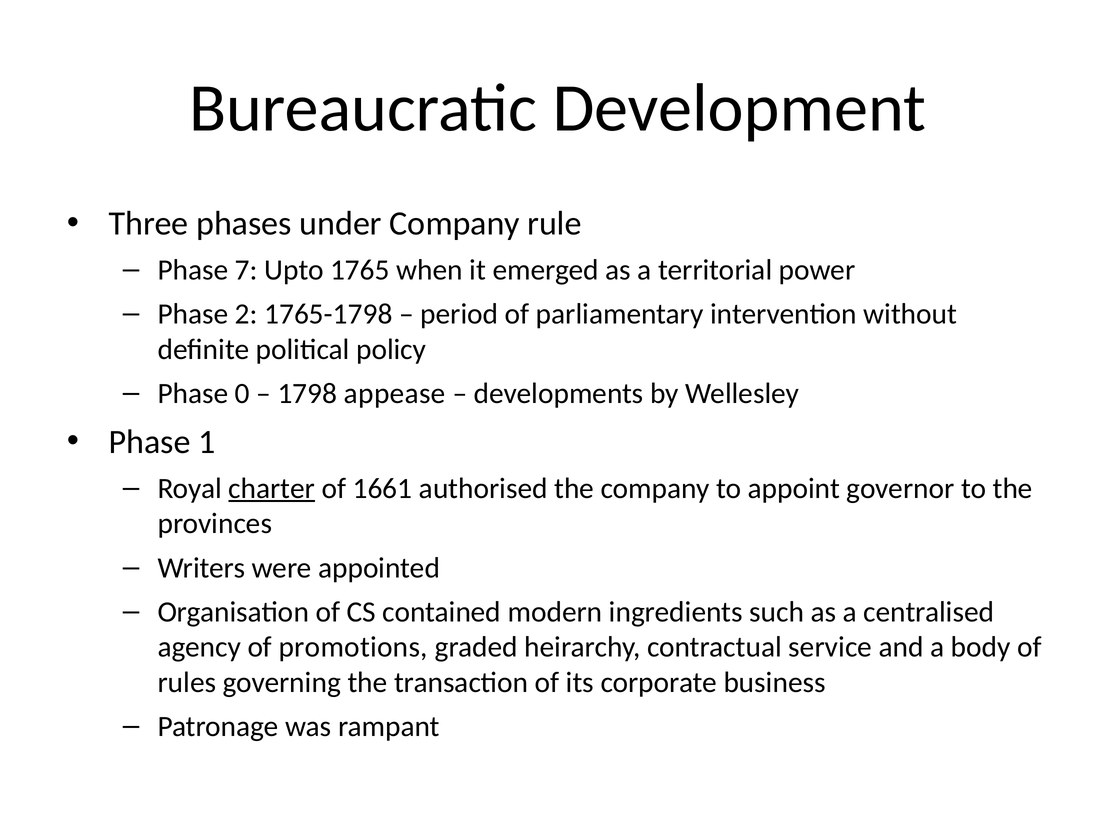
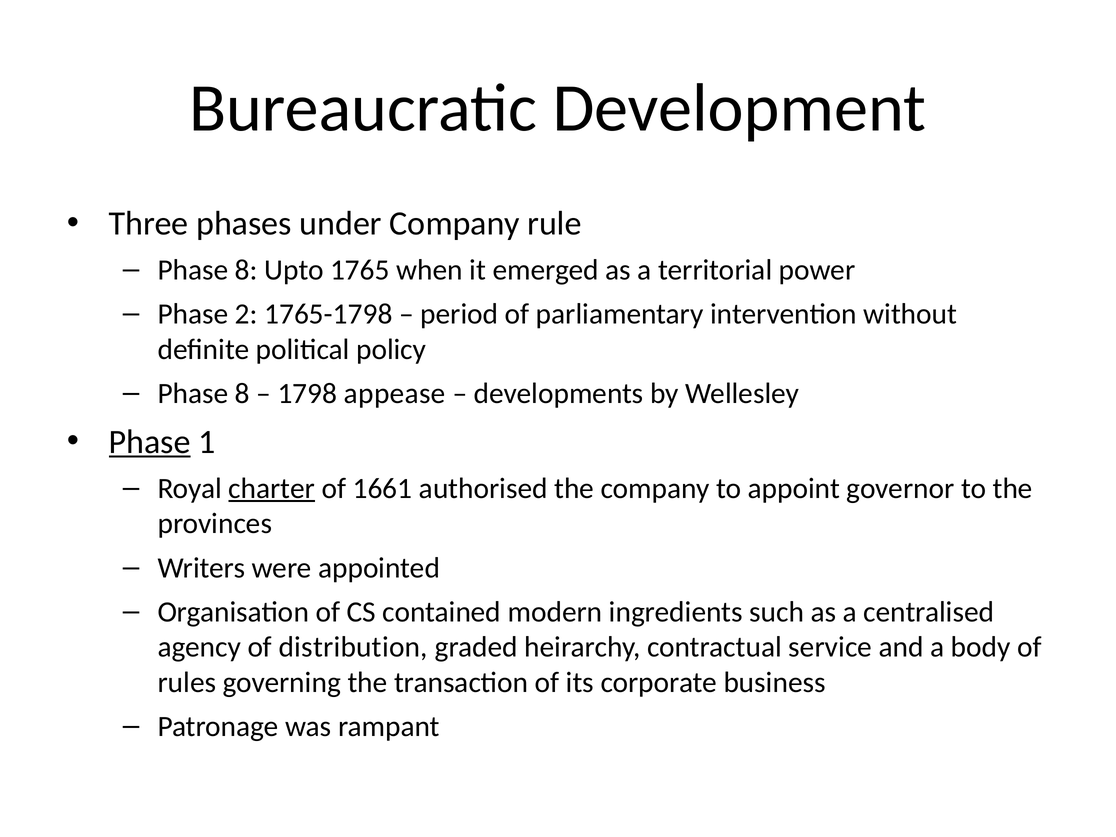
7: 7 -> 8 (246, 270)
0: 0 -> 8 (242, 394)
Phase underline: none -> present (150, 442)
promotions: promotions -> distribution (353, 647)
